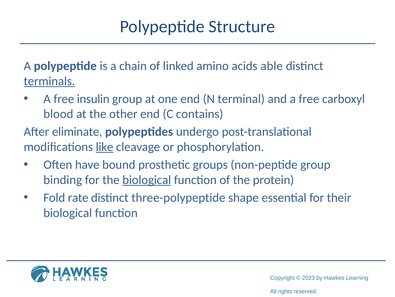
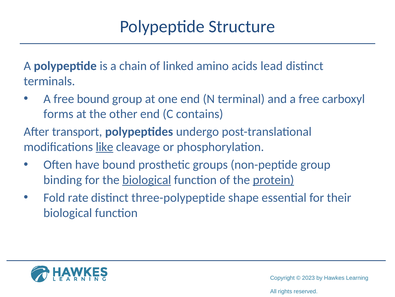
able: able -> lead (272, 66)
terminals underline: present -> none (49, 81)
free insulin: insulin -> bound (93, 99)
blood: blood -> forms (58, 114)
eliminate: eliminate -> transport (77, 131)
protein underline: none -> present (273, 180)
